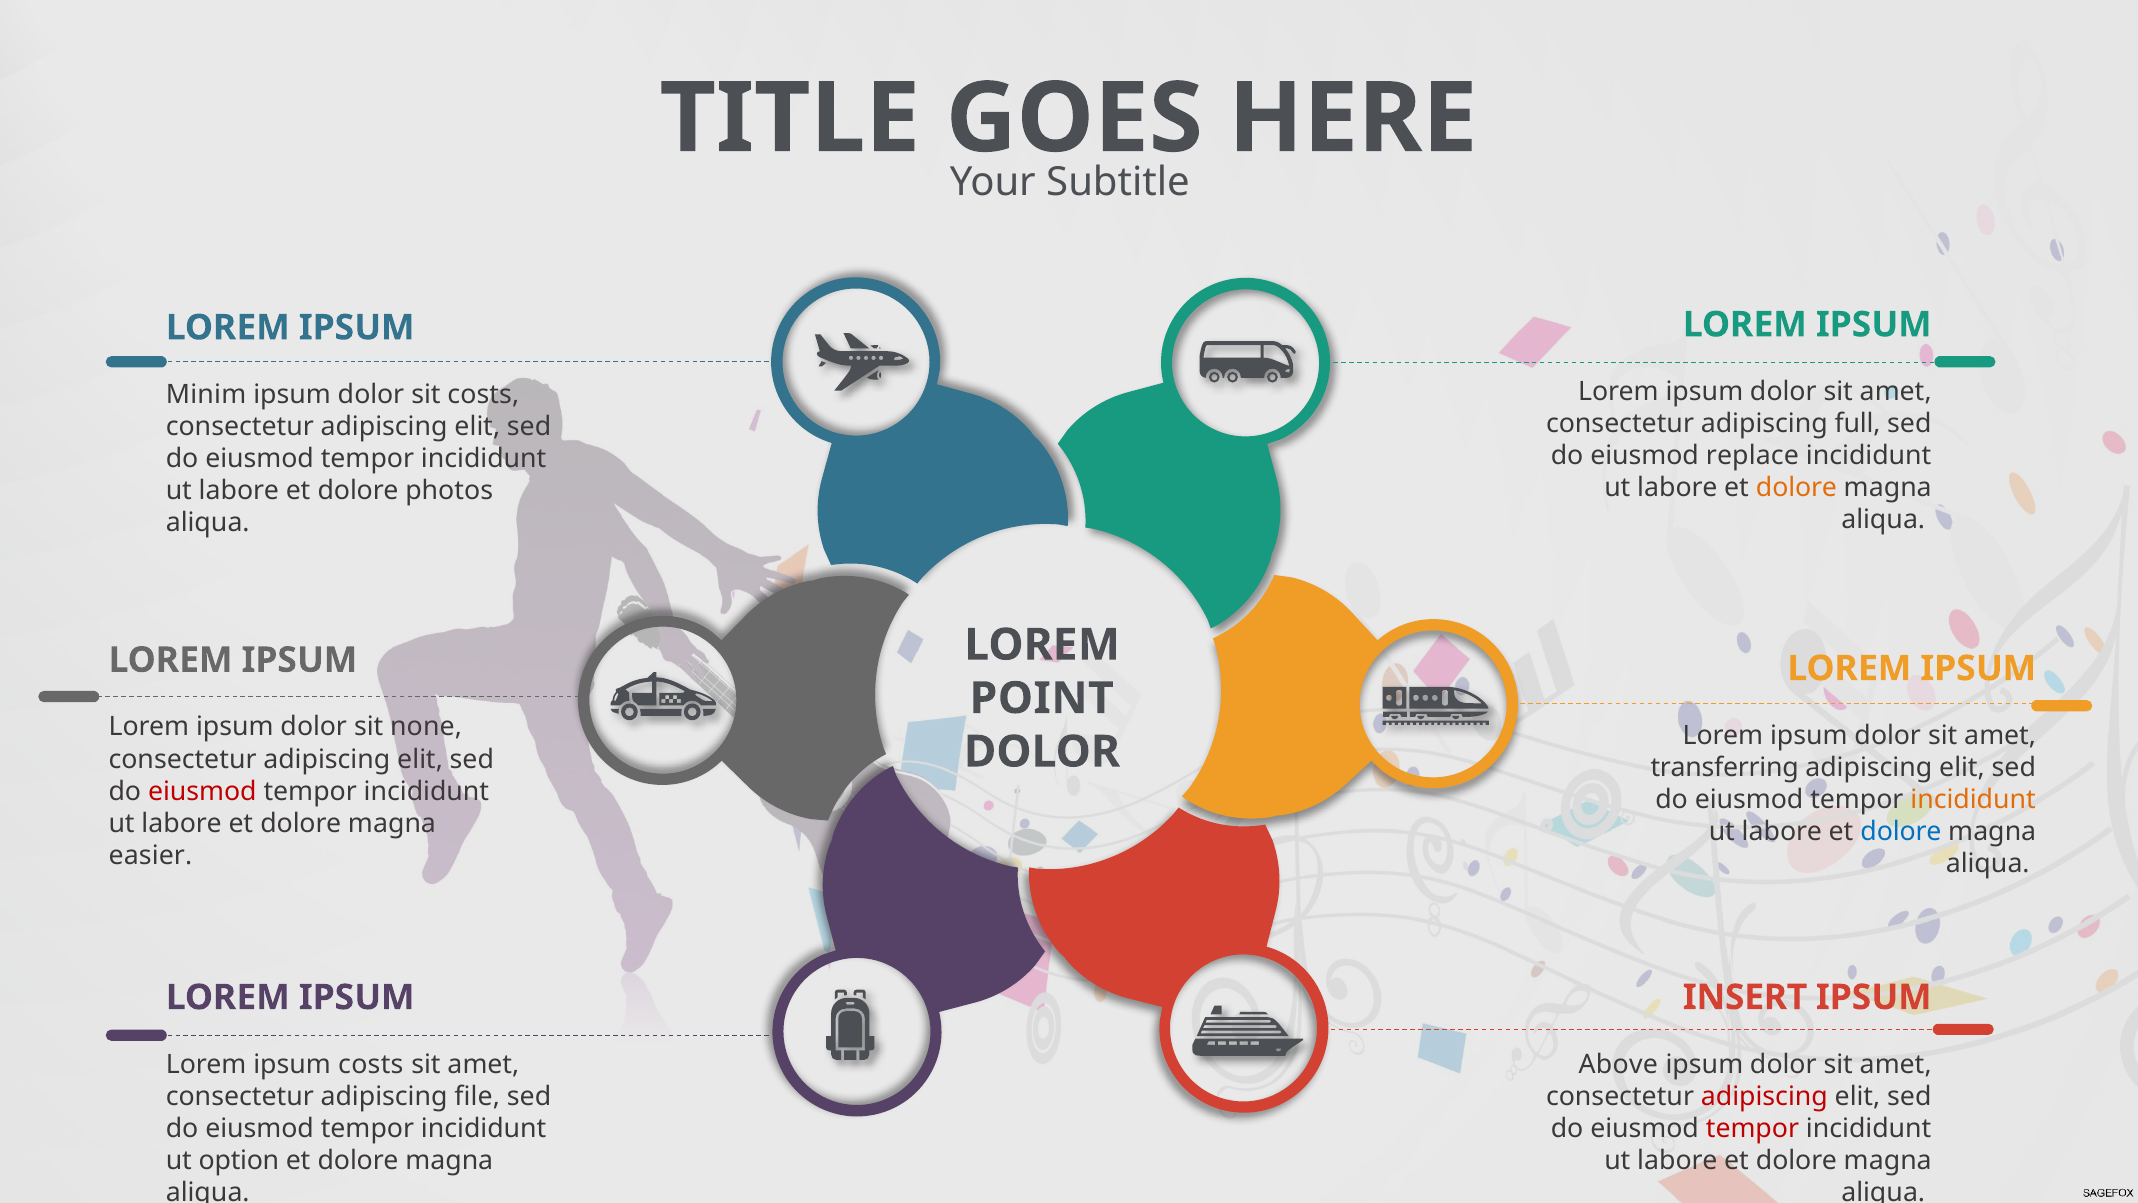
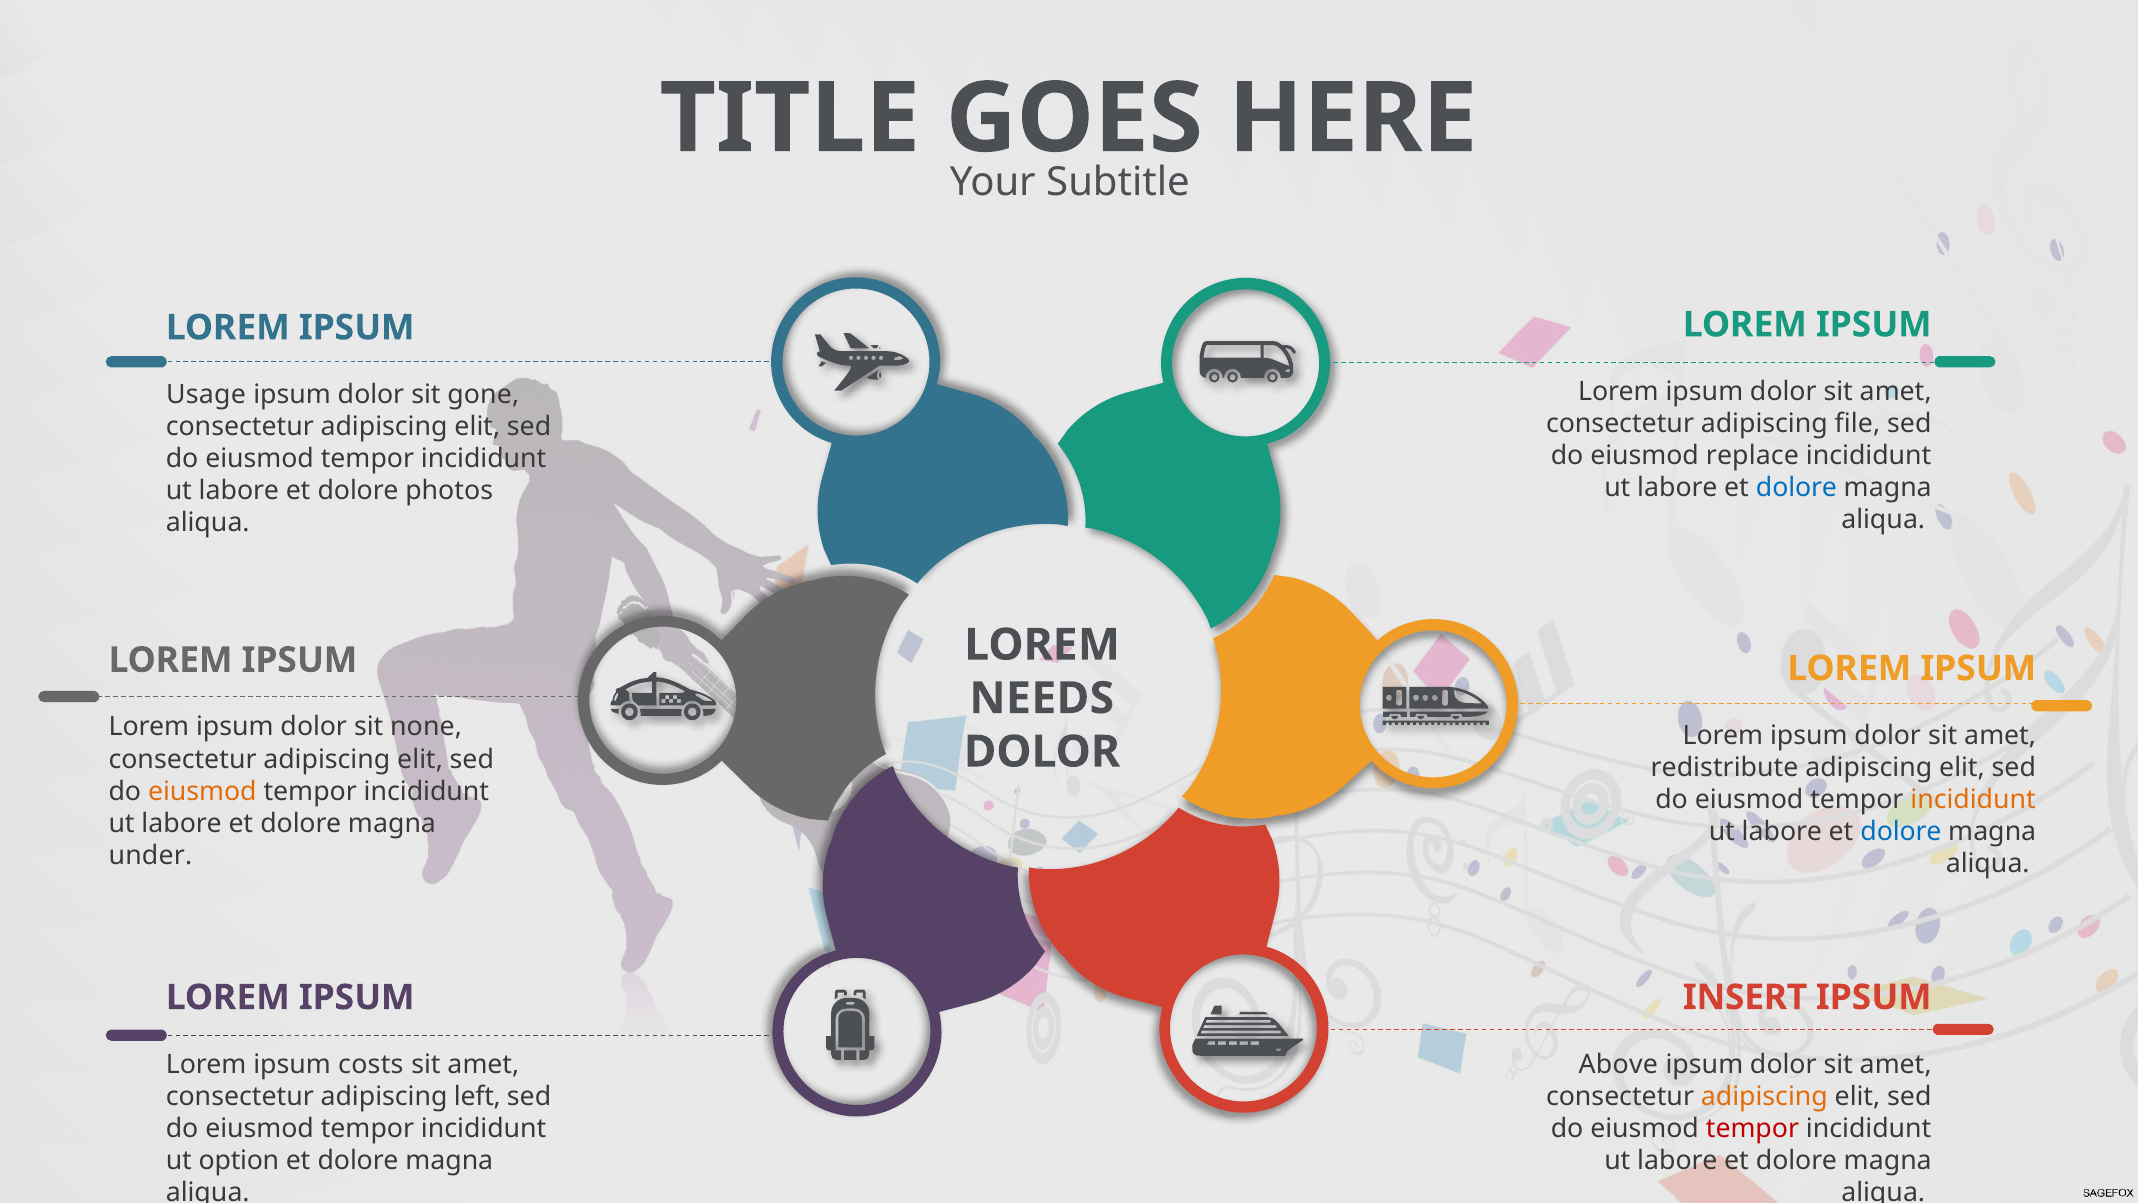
Minim: Minim -> Usage (206, 395)
sit costs: costs -> gone (483, 395)
full: full -> file (1857, 424)
dolore colour: orange -> blue (1797, 488)
POINT: POINT -> NEEDS (1042, 698)
transferring: transferring -> redistribute (1725, 767)
eiusmod colour: red -> orange (202, 791)
easier: easier -> under (150, 855)
file: file -> left (477, 1096)
adipiscing colour: red -> orange (1764, 1096)
